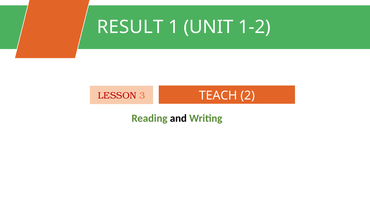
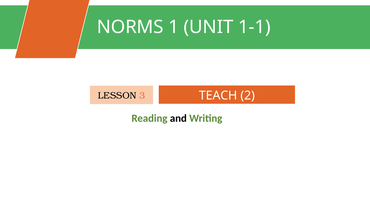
RESULT: RESULT -> NORMS (130, 27)
1-2: 1-2 -> 1-1 (254, 27)
LESSON colour: red -> black (117, 96)
